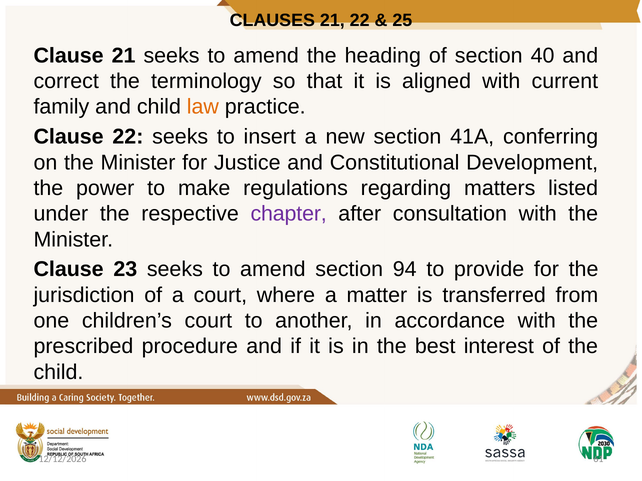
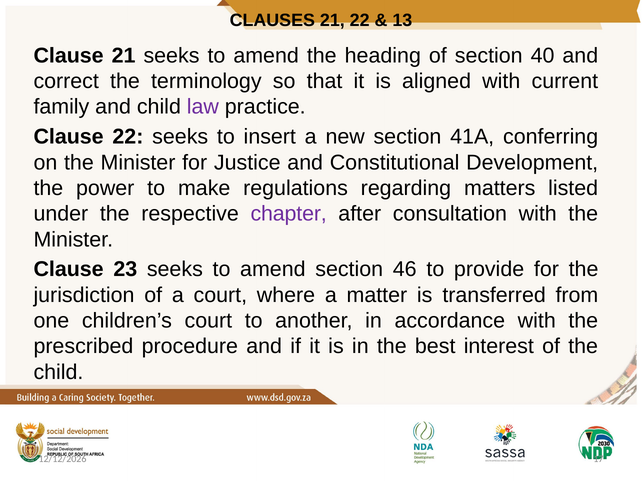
25: 25 -> 13 (402, 20)
law colour: orange -> purple (203, 107)
94: 94 -> 46 (405, 270)
61: 61 -> 17 (598, 460)
